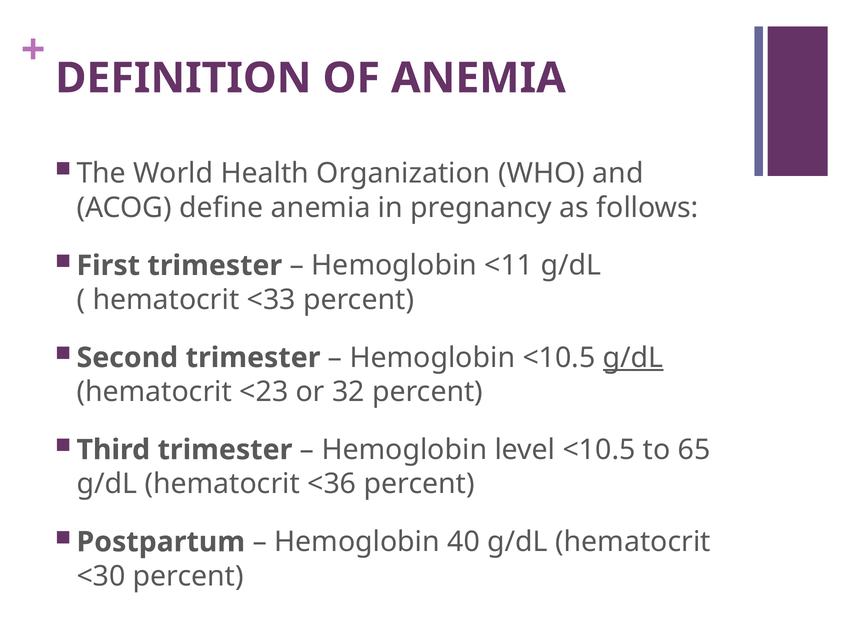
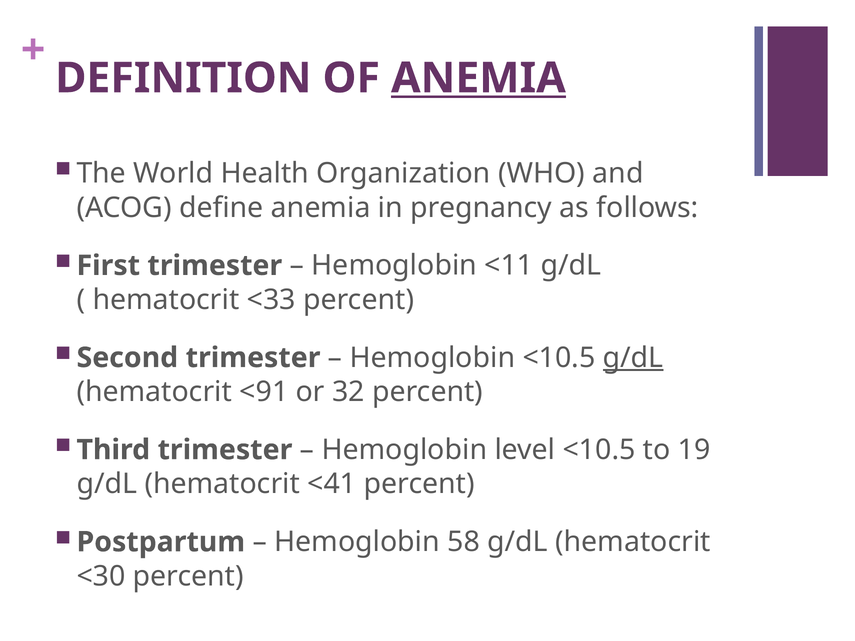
ANEMIA underline: none -> present (478, 78)
<23: <23 -> <91 (264, 392)
65: 65 -> 19 (694, 450)
<36: <36 -> <41 (332, 484)
40: 40 -> 58 (464, 542)
